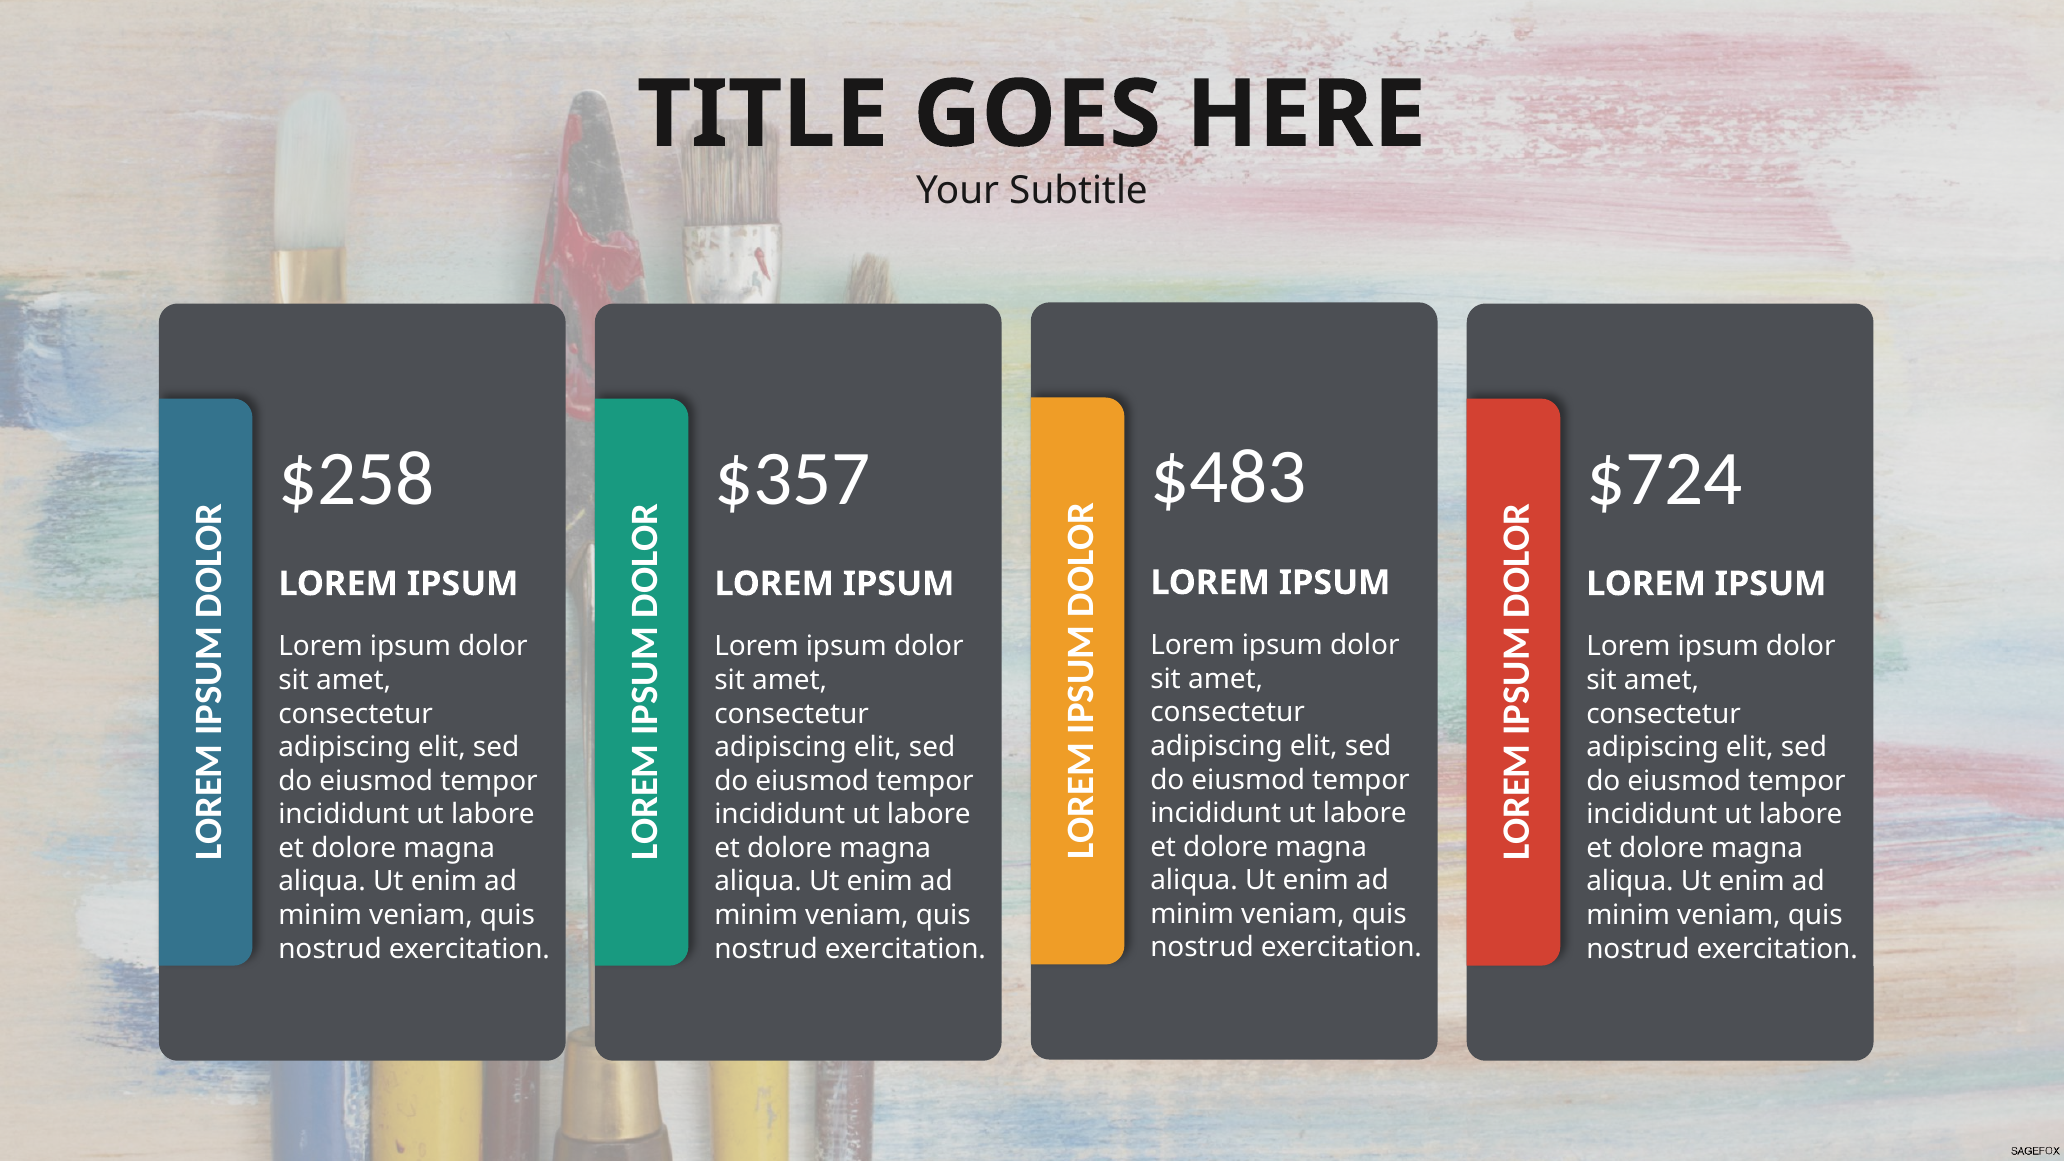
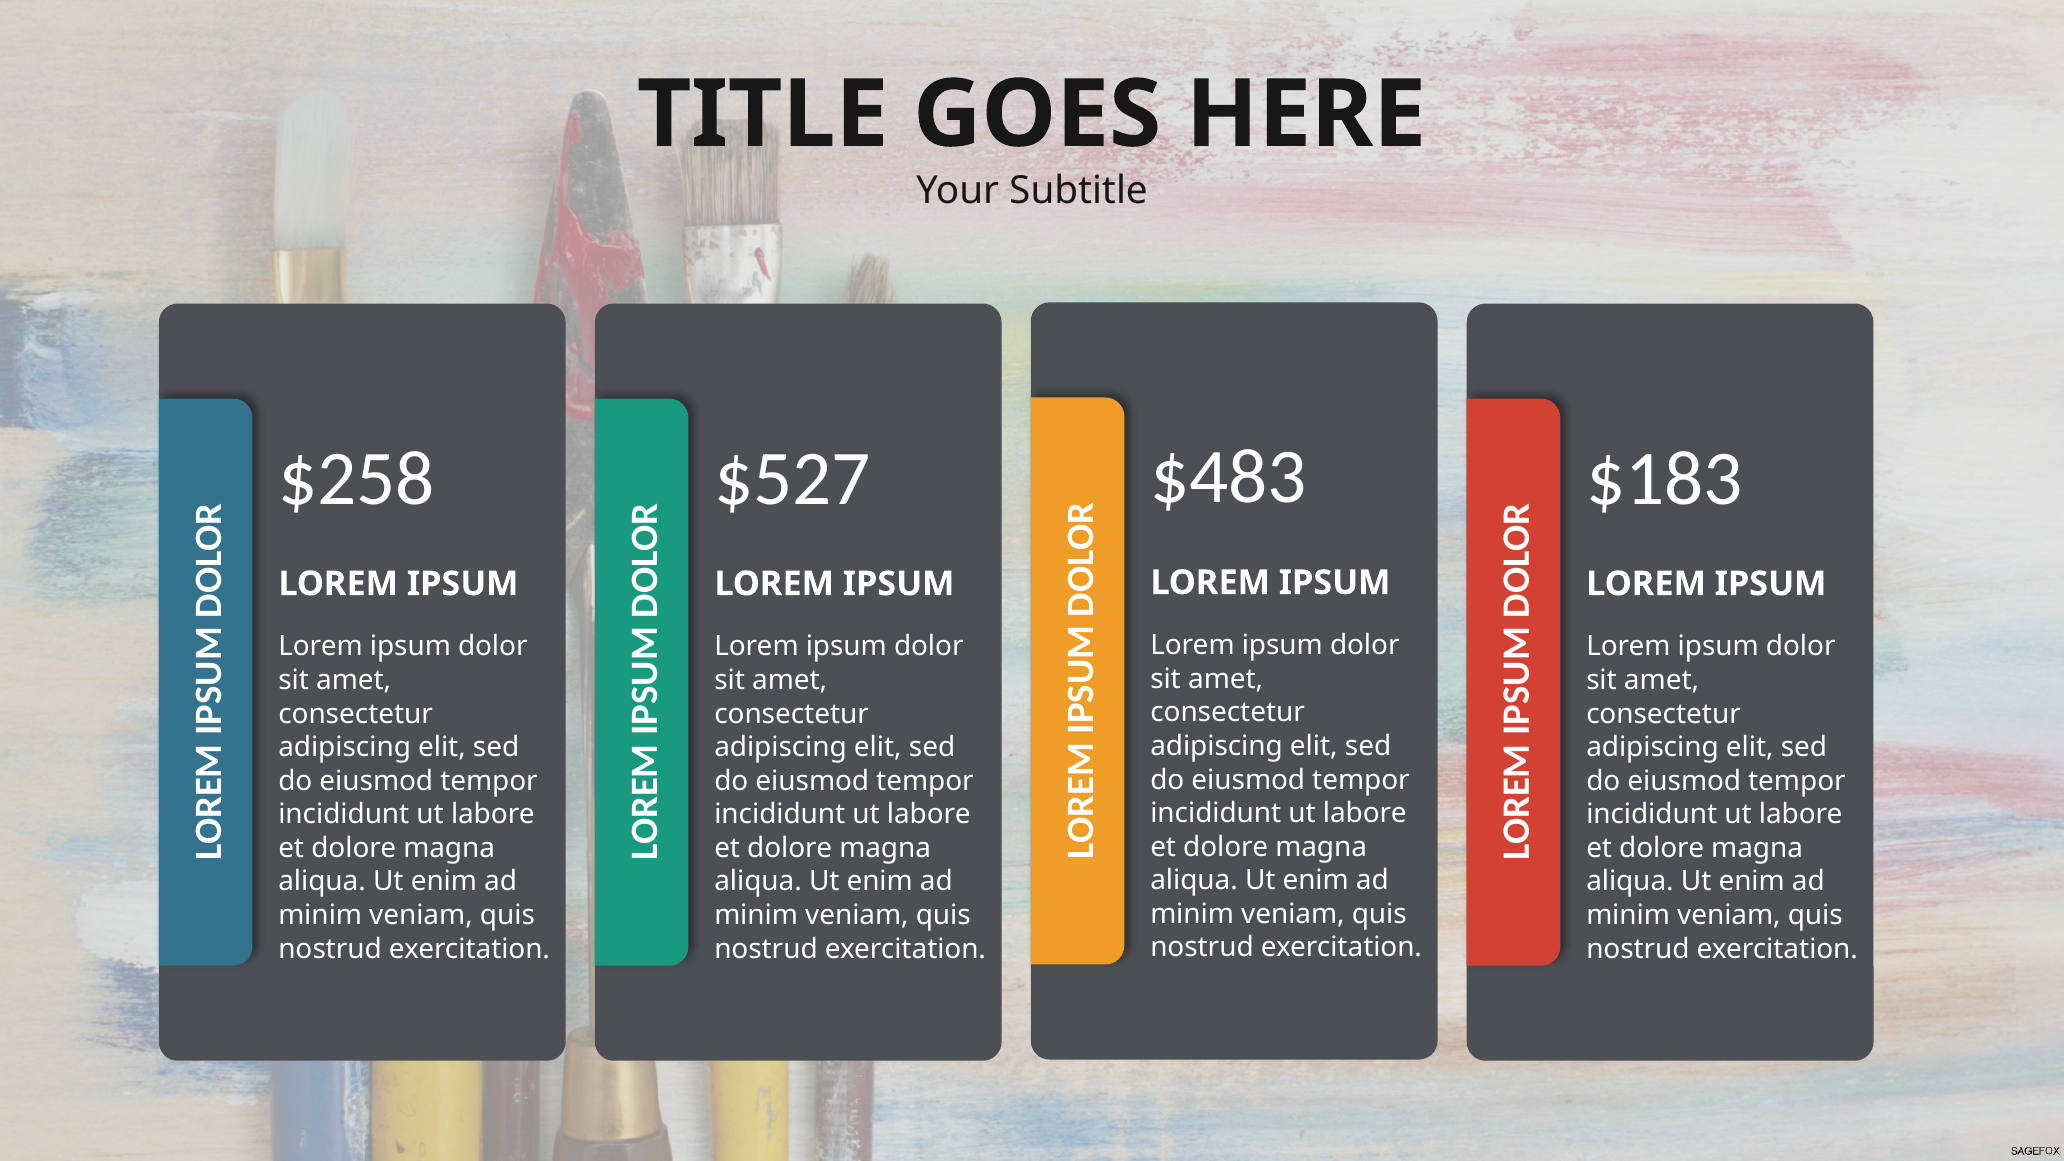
$357: $357 -> $527 (793, 479)
$724: $724 -> $183 (1665, 479)
